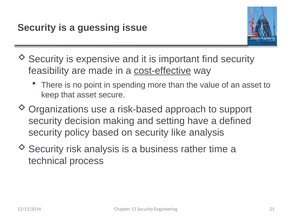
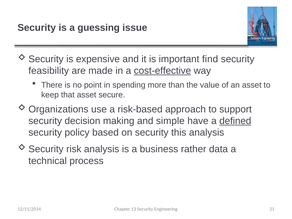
setting: setting -> simple (170, 121)
defined underline: none -> present (235, 121)
like: like -> this (179, 133)
time: time -> data (218, 149)
